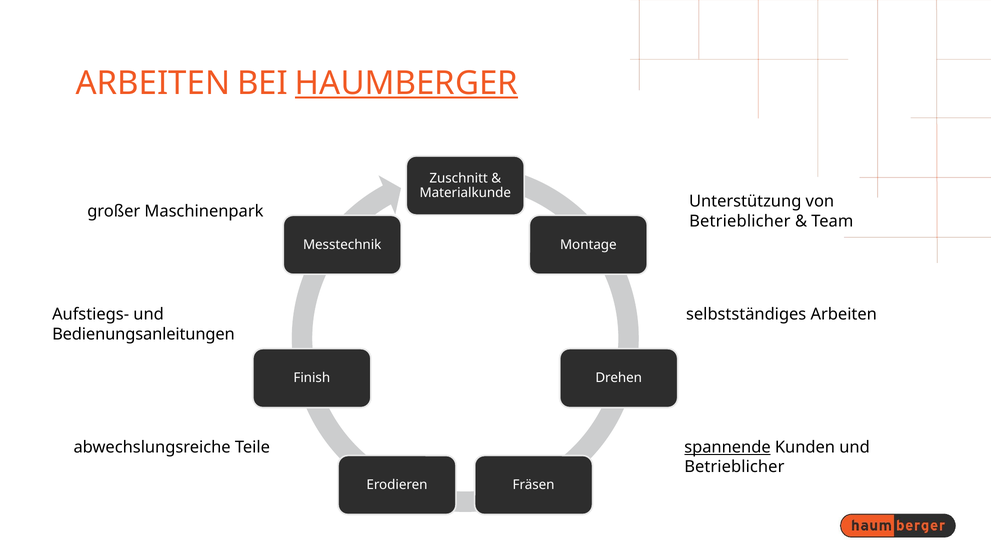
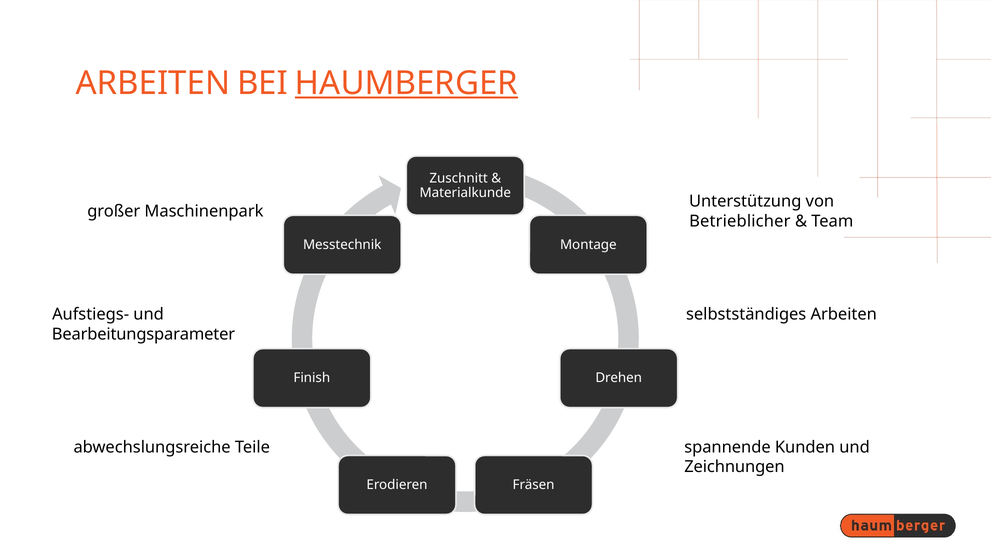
Bedienungsanleitungen: Bedienungsanleitungen -> Bearbeitungsparameter (143, 334)
spannende underline: present -> none (727, 447)
Betrieblicher: Betrieblicher -> Zeichnungen (734, 467)
